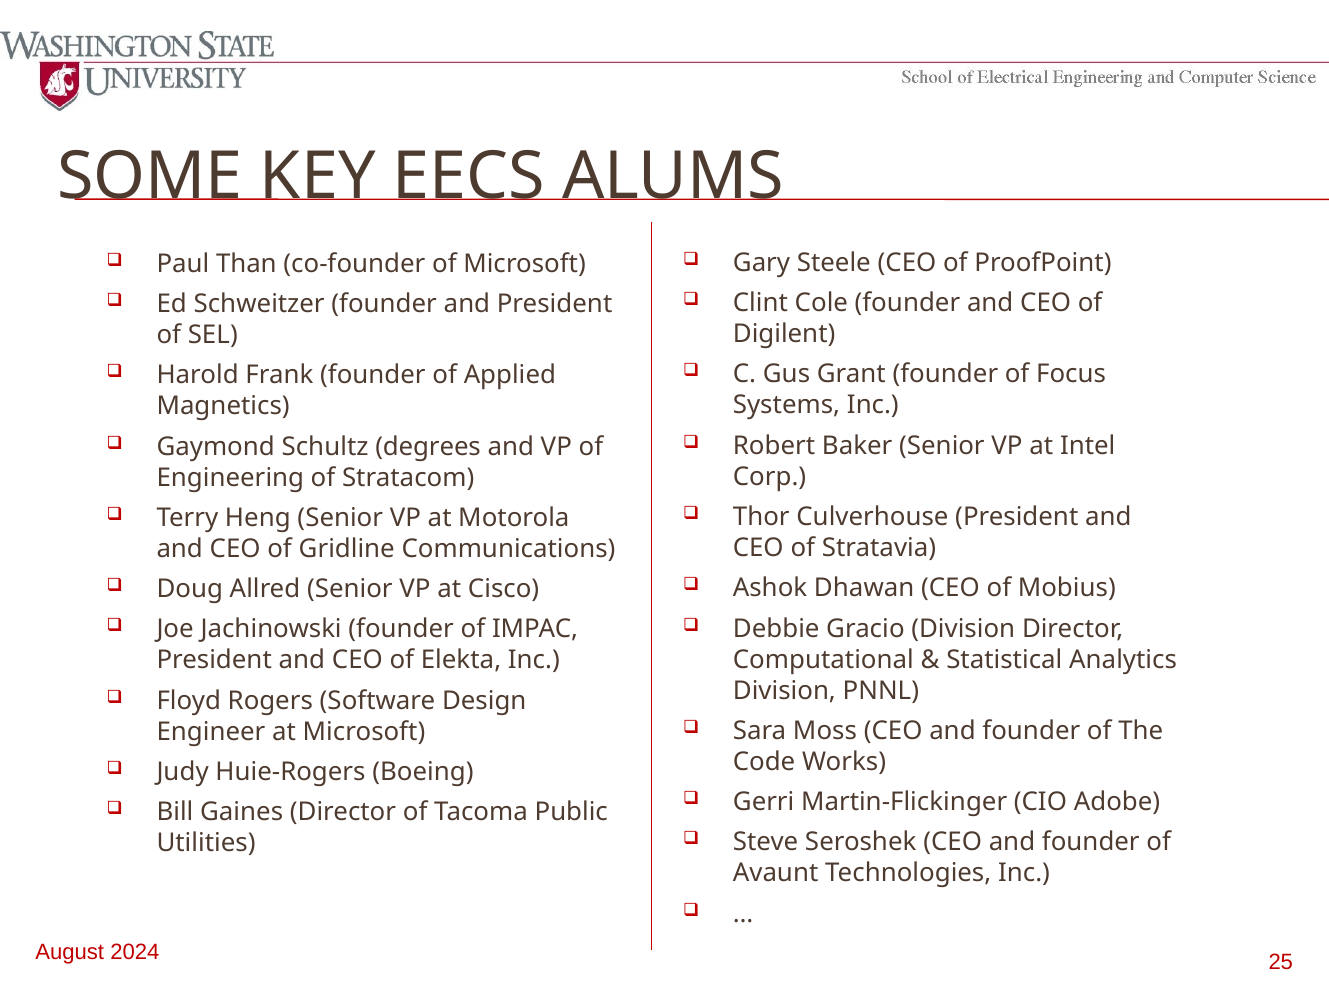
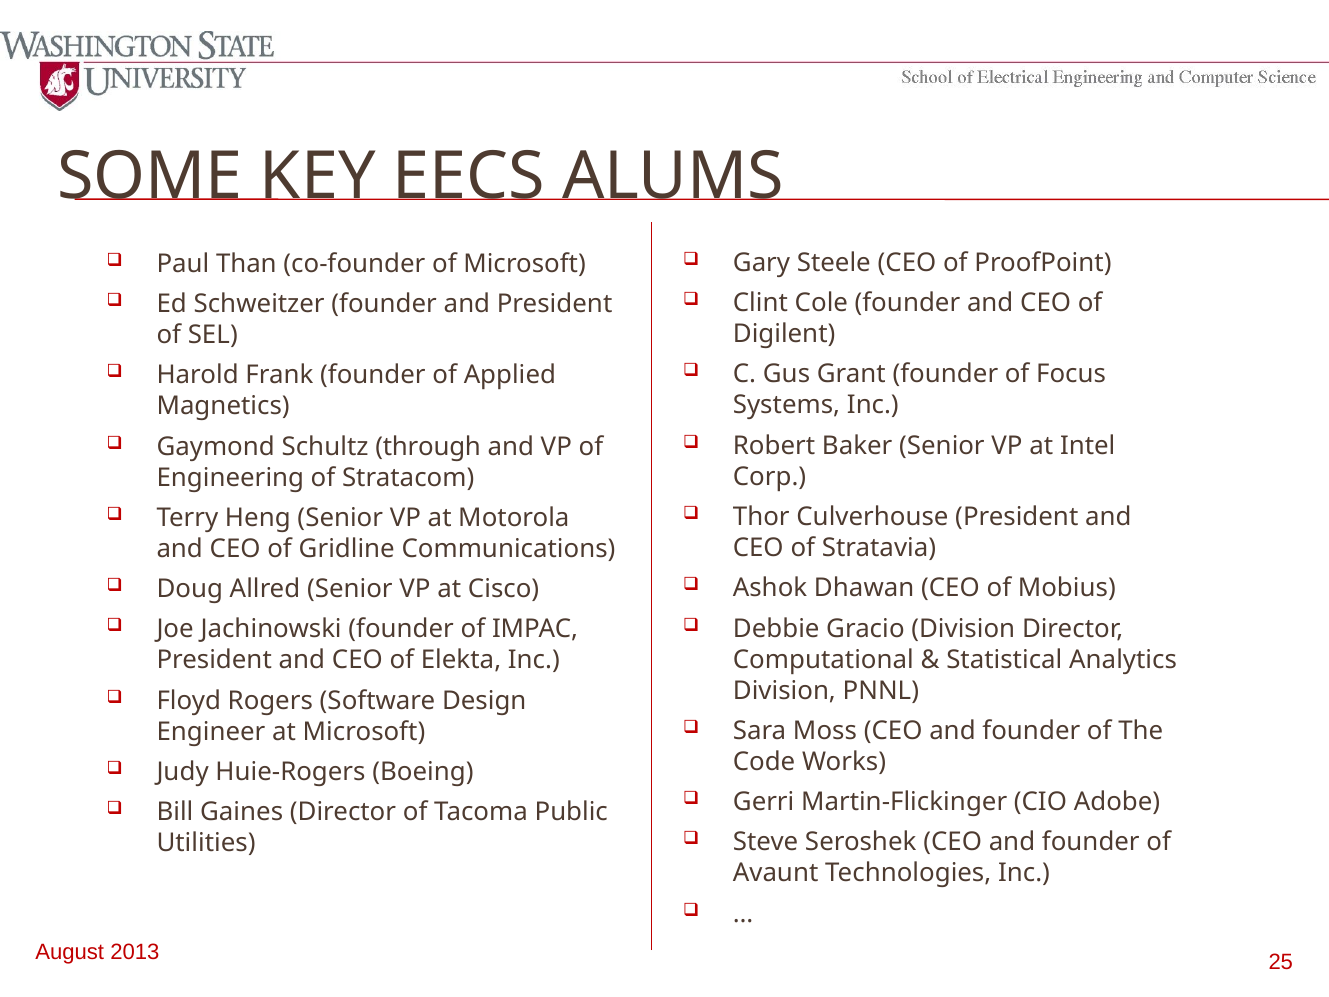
degrees: degrees -> through (428, 446)
2024: 2024 -> 2013 (135, 952)
